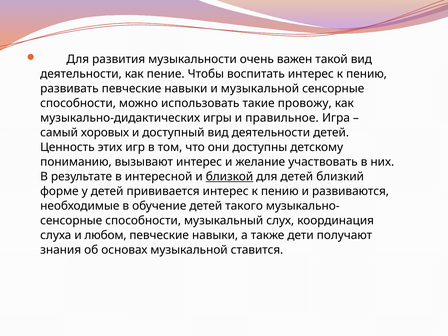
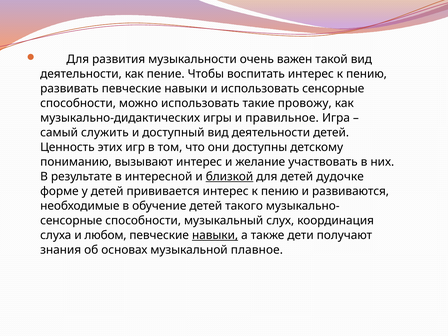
и музыкальной: музыкальной -> использовать (260, 89)
хоровых: хоровых -> служить (105, 133)
близкий: близкий -> дудочке (340, 177)
навыки underline: none -> present (215, 235)
ставится: ставится -> плавное (257, 250)
